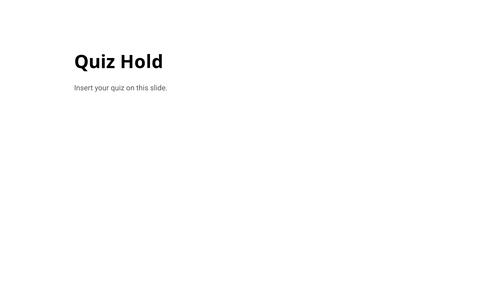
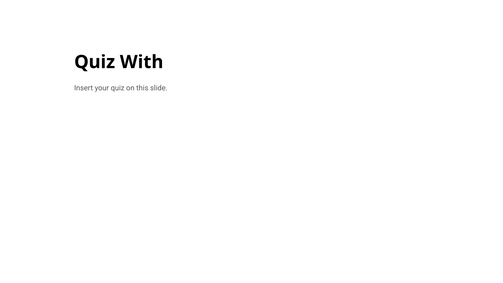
Hold: Hold -> With (142, 62)
